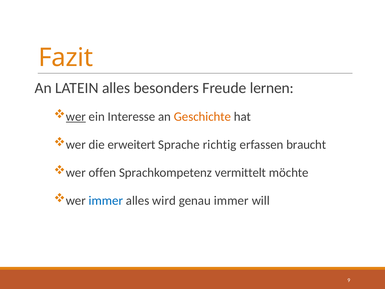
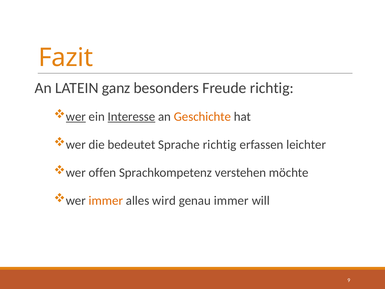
LATEIN alles: alles -> ganz (116, 88)
Freude lernen: lernen -> richtig (272, 88)
Interesse underline: none -> present (131, 117)
erweitert: erweitert -> bedeutet (132, 145)
braucht: braucht -> leichter (306, 145)
vermittelt: vermittelt -> verstehen (240, 173)
immer colour: blue -> orange (106, 201)
